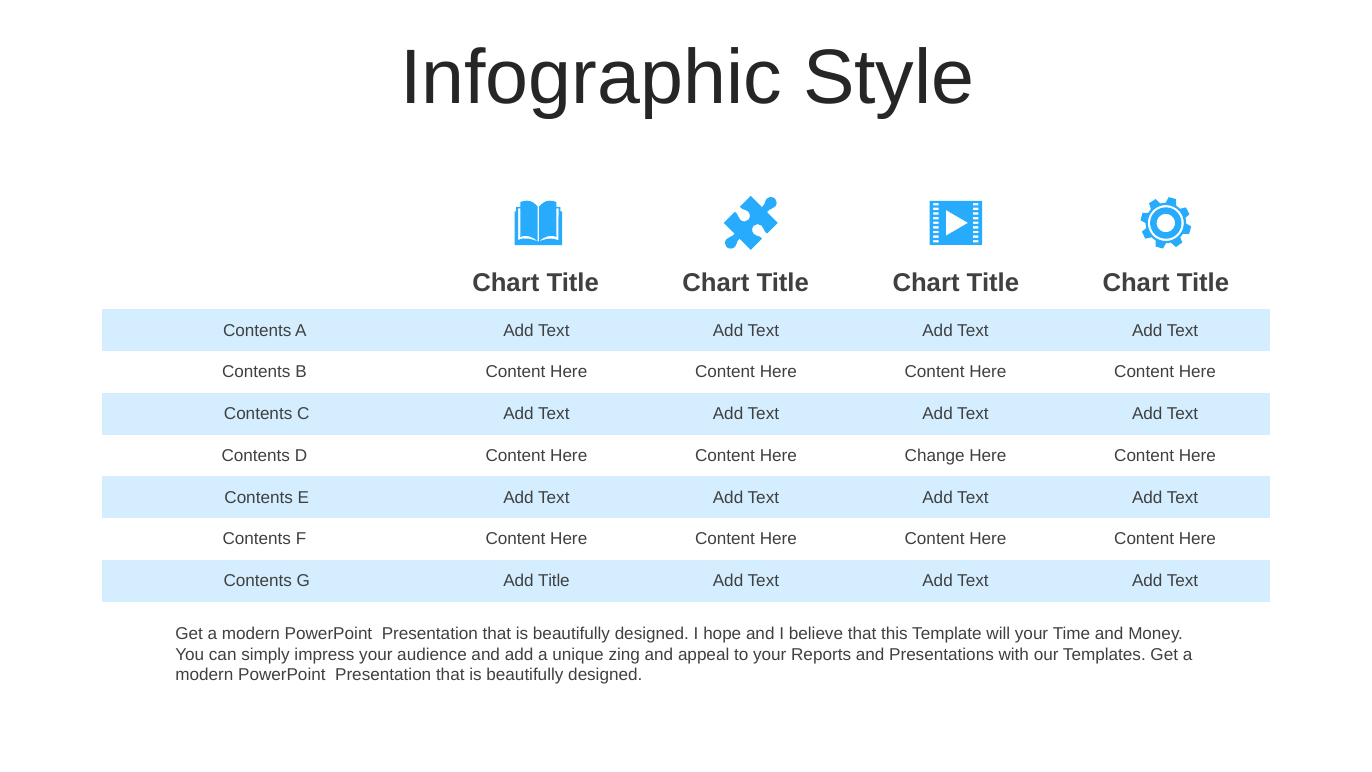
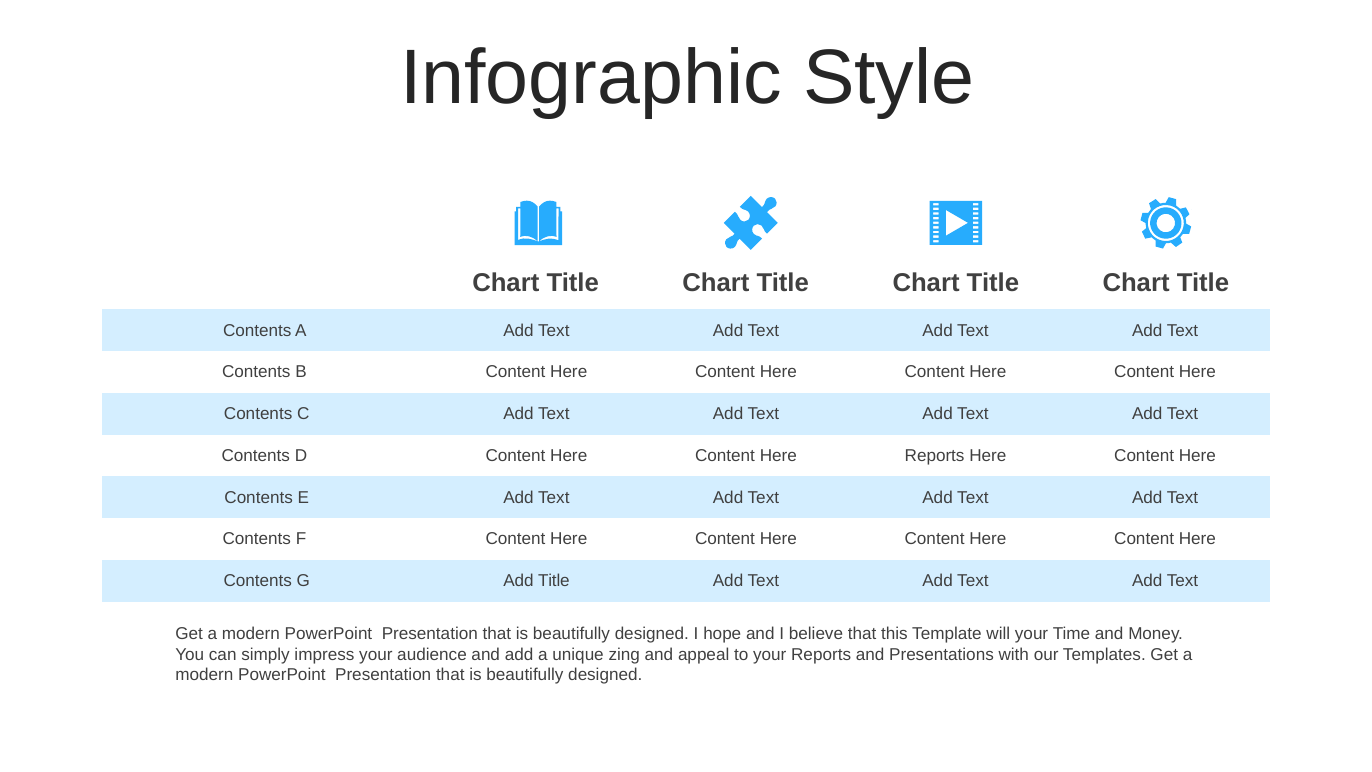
Here Change: Change -> Reports (935, 456)
